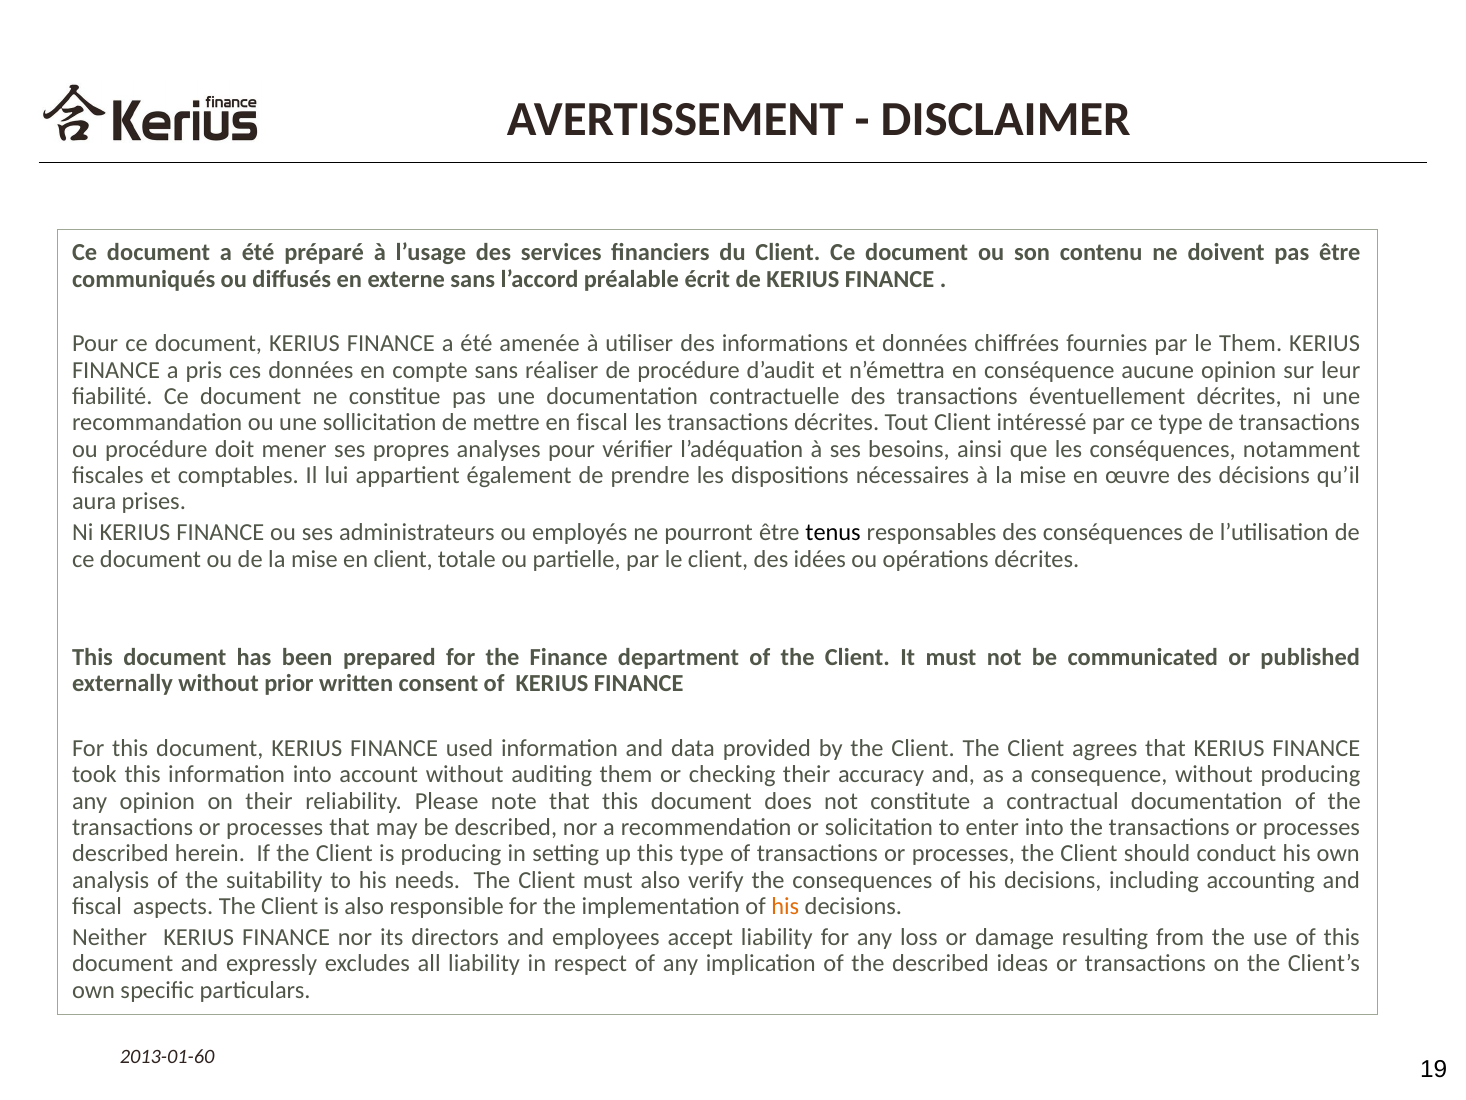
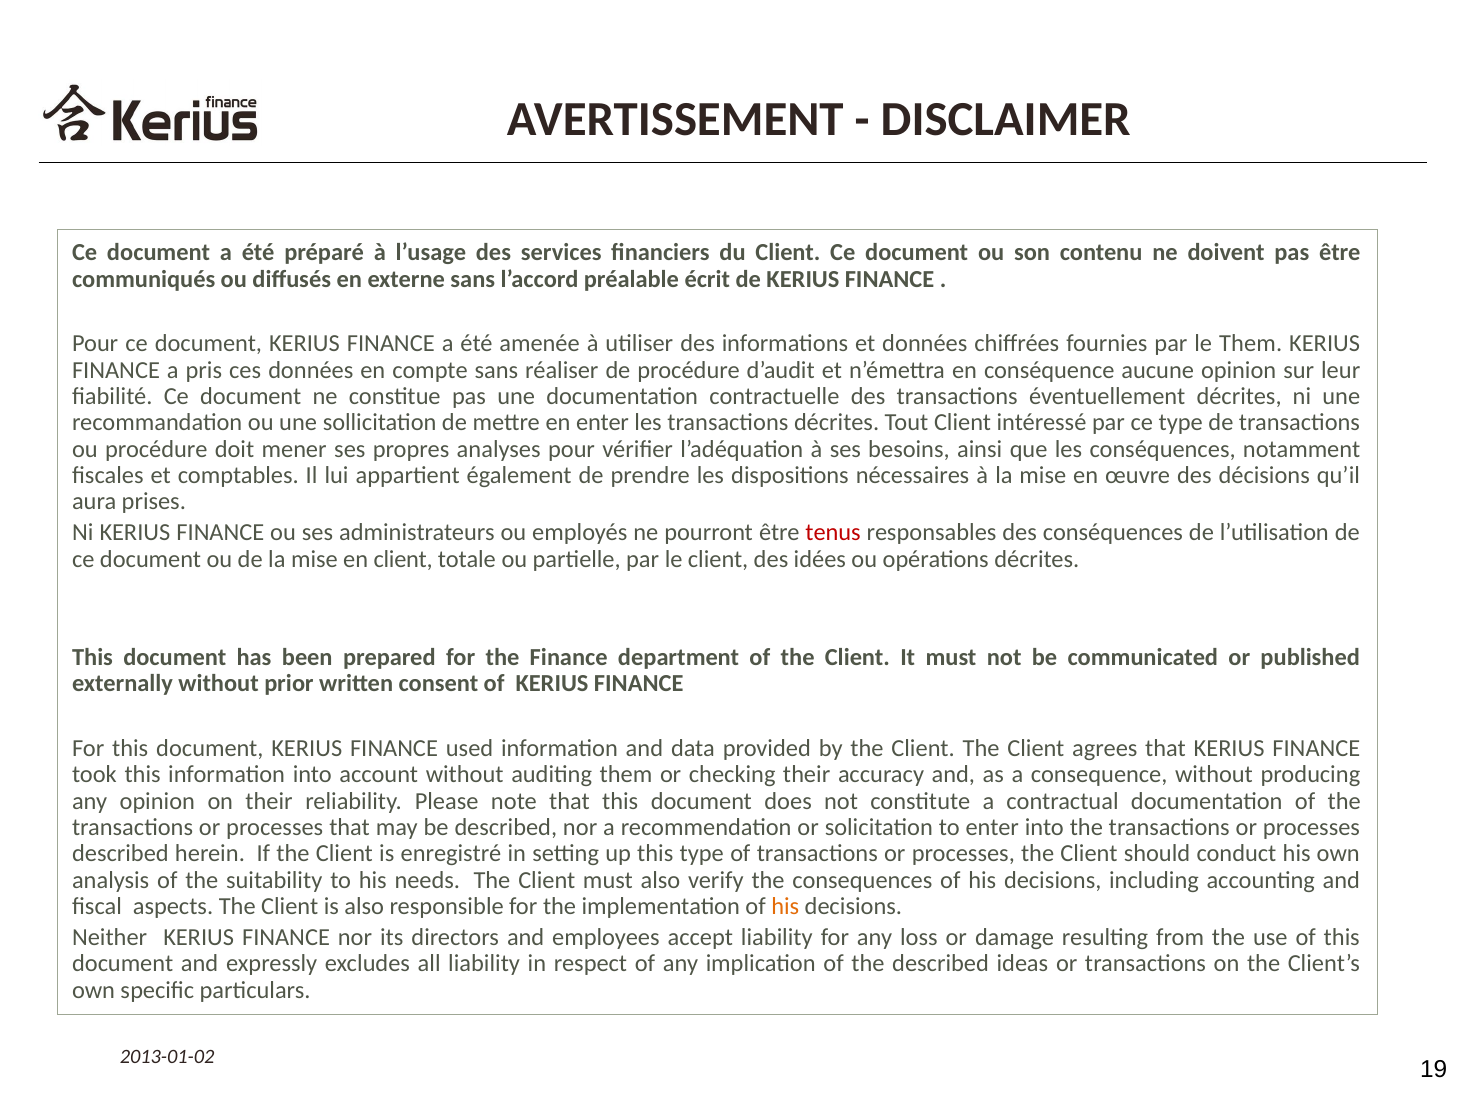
en fiscal: fiscal -> enter (603, 423)
tenus colour: black -> red (833, 532)
is producing: producing -> enregistré (451, 853)
2013-01-60: 2013-01-60 -> 2013-01-02 (167, 1056)
